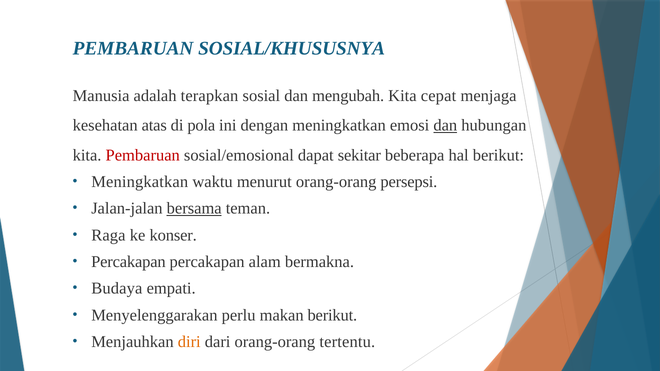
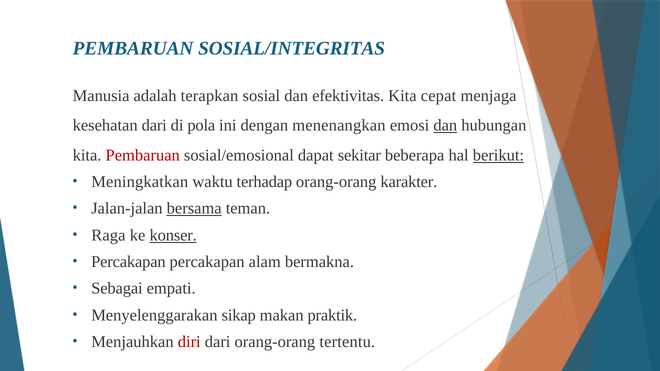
SOSIAL/KHUSUSNYA: SOSIAL/KHUSUSNYA -> SOSIAL/INTEGRITAS (292, 48)
mengubah: mengubah -> efektivitas (348, 96)
kesehatan atas: atas -> dari (154, 126)
dengan meningkatkan: meningkatkan -> menenangkan (339, 126)
berikut underline: none -> present (498, 155)
menurut: menurut -> terhadap (264, 182)
persepsi: persepsi -> karakter (409, 182)
konser underline: none -> present (173, 235)
Budaya: Budaya -> Sebagai (117, 289)
perlu: perlu -> sikap (239, 315)
makan berikut: berikut -> praktik (332, 315)
diri colour: orange -> red (189, 342)
